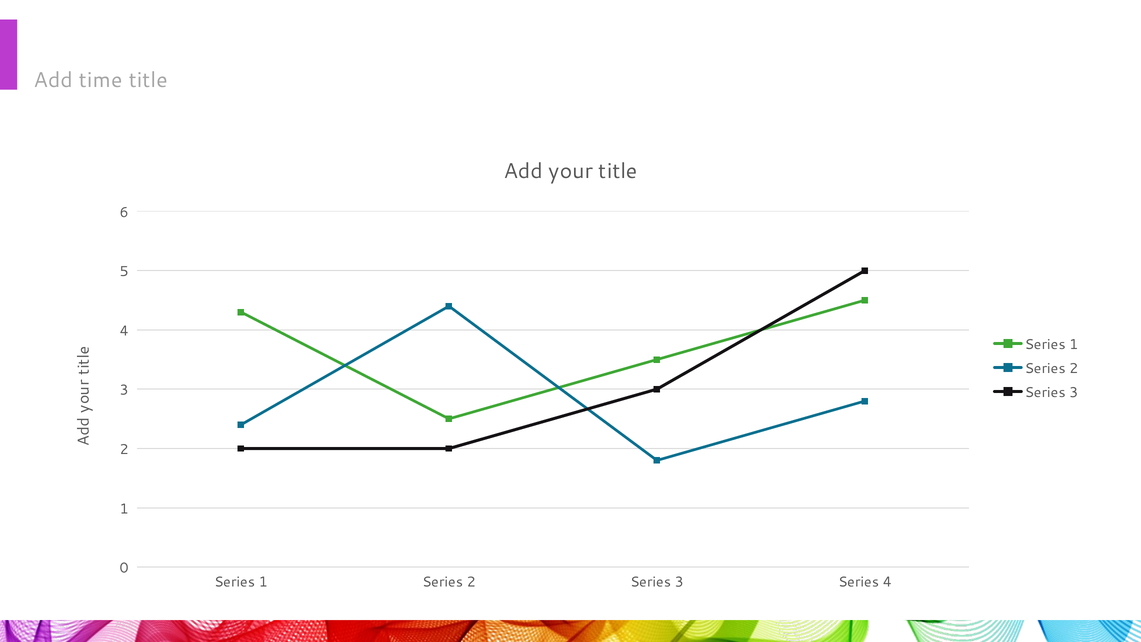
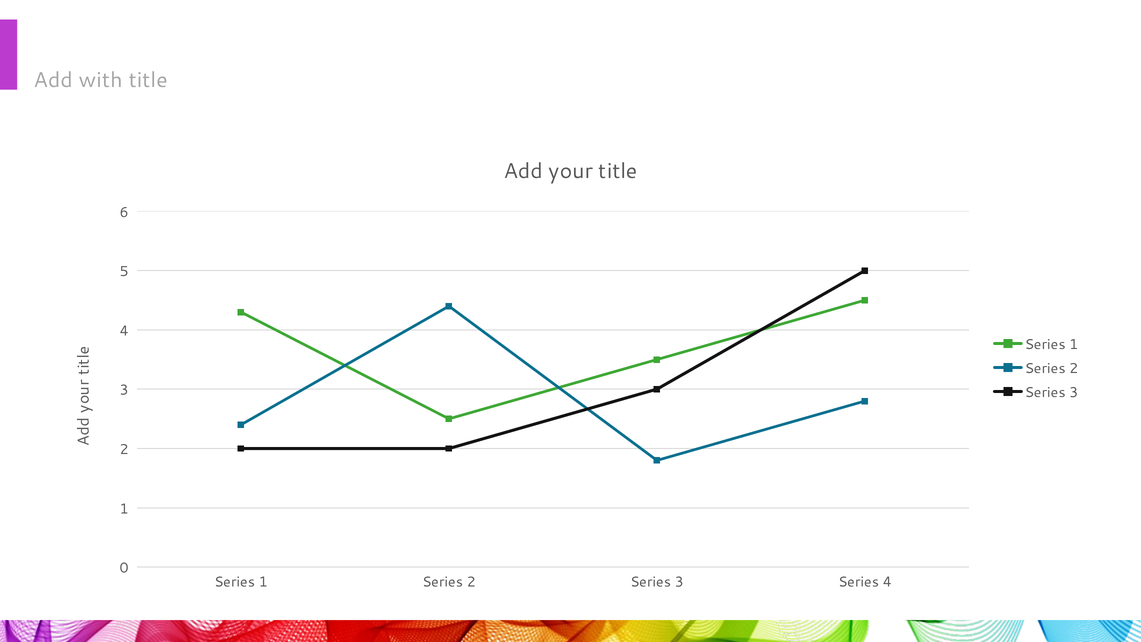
time: time -> with (101, 80)
